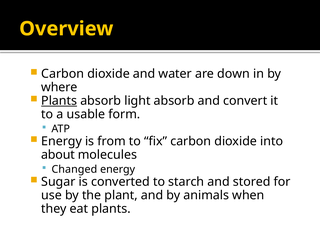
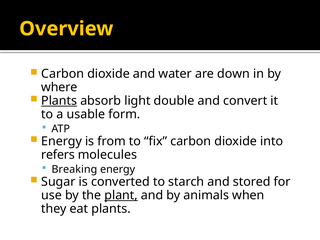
light absorb: absorb -> double (174, 101)
about: about -> refers (58, 155)
Changed: Changed -> Breaking (74, 169)
plant underline: none -> present (121, 195)
